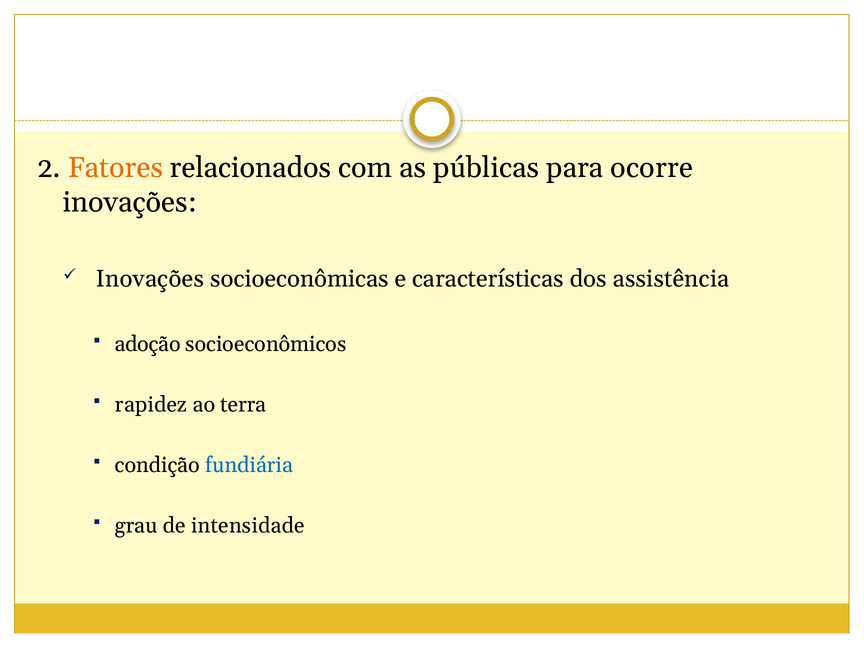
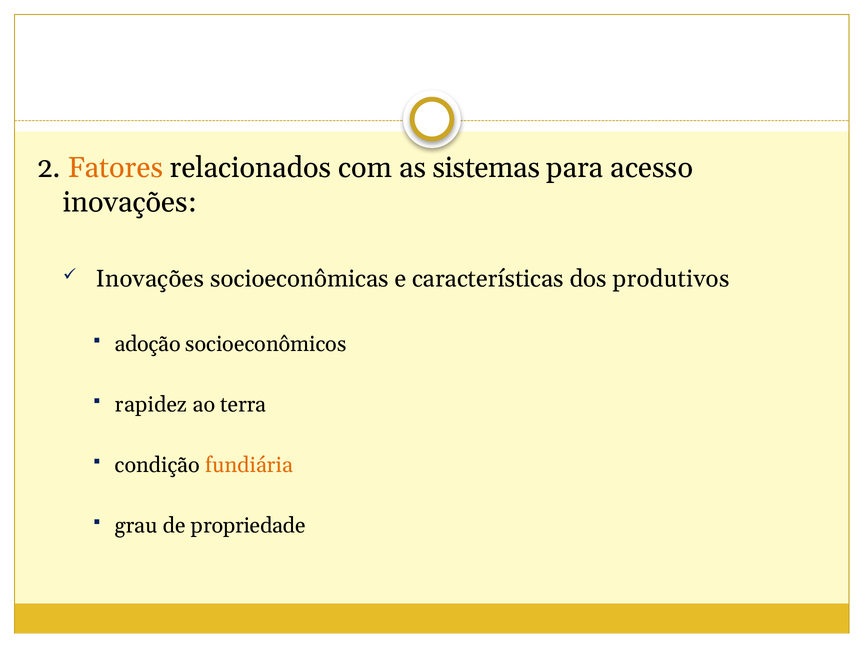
públicas: públicas -> sistemas (486, 168)
ocorre: ocorre -> acesso (652, 168)
assistência: assistência -> produtivos (671, 279)
fundiária colour: blue -> orange (249, 465)
intensidade: intensidade -> propriedade (248, 525)
